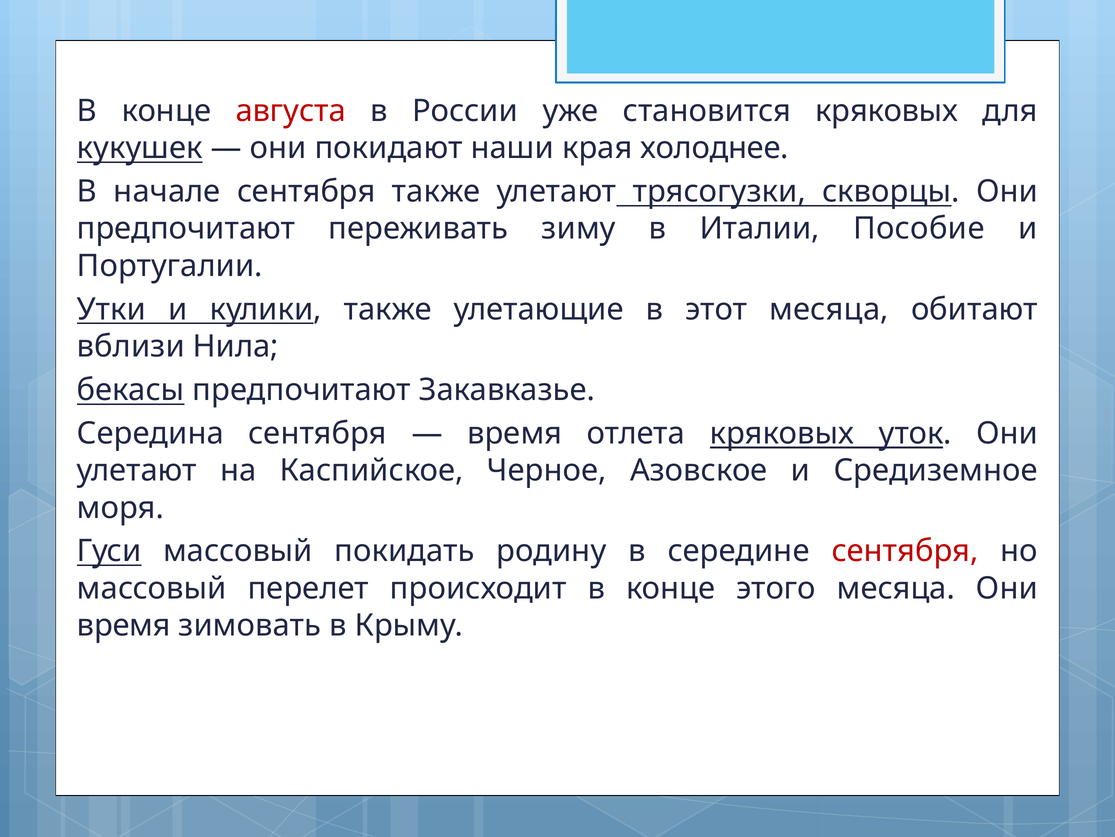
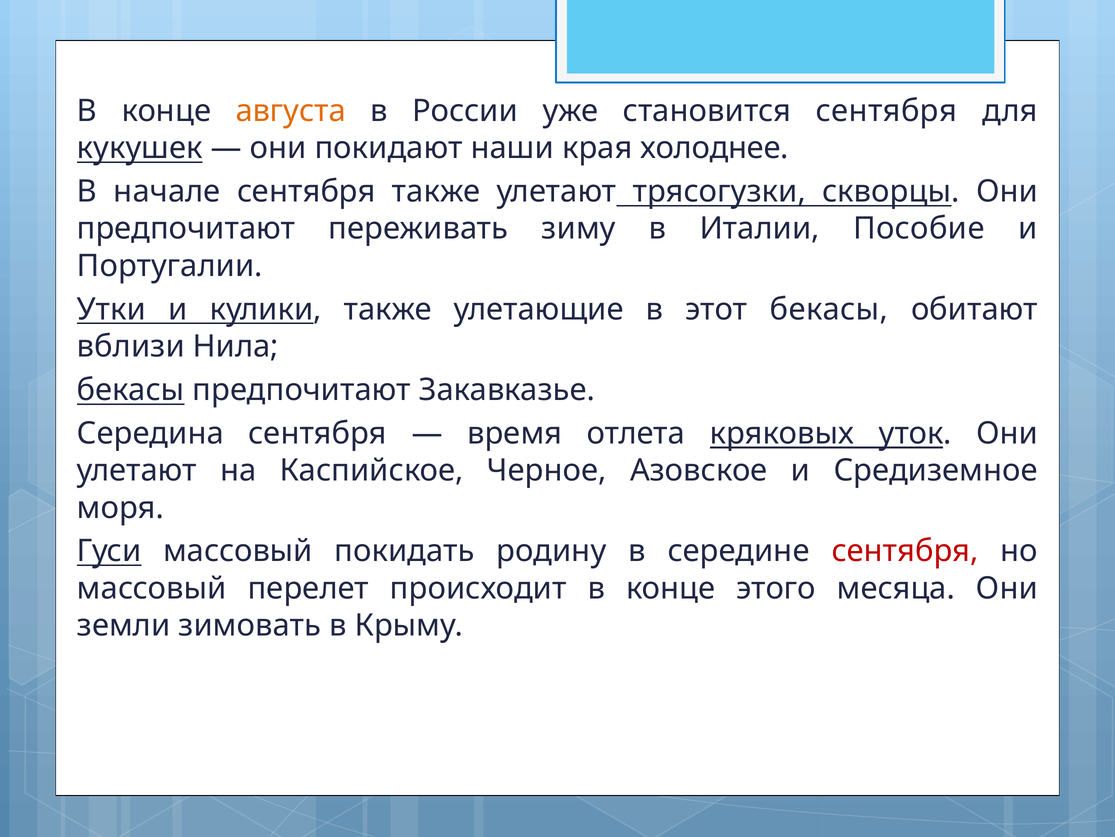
августа colour: red -> orange (291, 111)
становится кряковых: кряковых -> сентября (886, 111)
этот месяца: месяца -> бекасы (829, 309)
время: время -> земли (124, 625)
